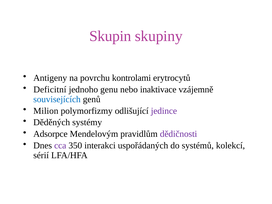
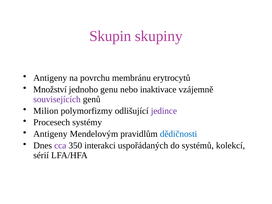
kontrolami: kontrolami -> membránu (131, 78)
Deficitní: Deficitní -> Množství (50, 89)
souvisejících colour: blue -> purple (57, 99)
Děděných: Děděných -> Procesech (52, 122)
Adsorpce: Adsorpce -> Antigeny (50, 134)
dědičnosti colour: purple -> blue (179, 134)
